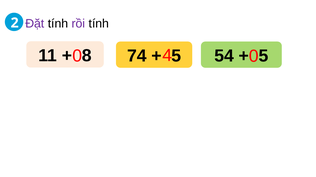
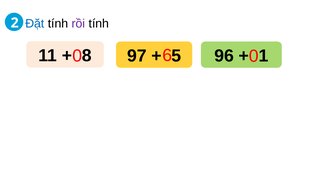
Đặt colour: purple -> blue (35, 24)
74: 74 -> 97 (137, 56)
54: 54 -> 96 (224, 56)
5: 5 -> 1 (263, 56)
4: 4 -> 6 (167, 56)
